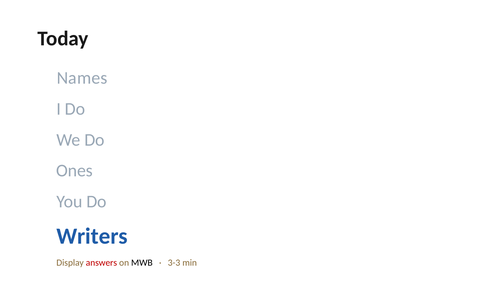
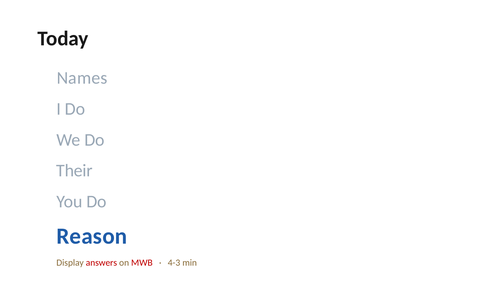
Ones: Ones -> Their (74, 170)
Writers: Writers -> Reason (92, 236)
MWB colour: black -> red (142, 262)
3-3: 3-3 -> 4-3 (174, 262)
